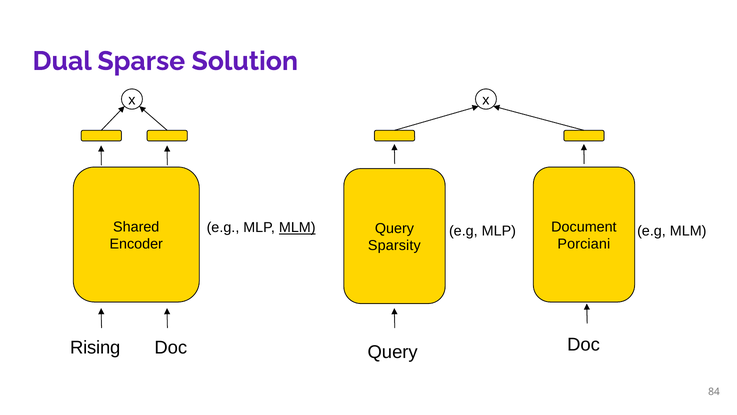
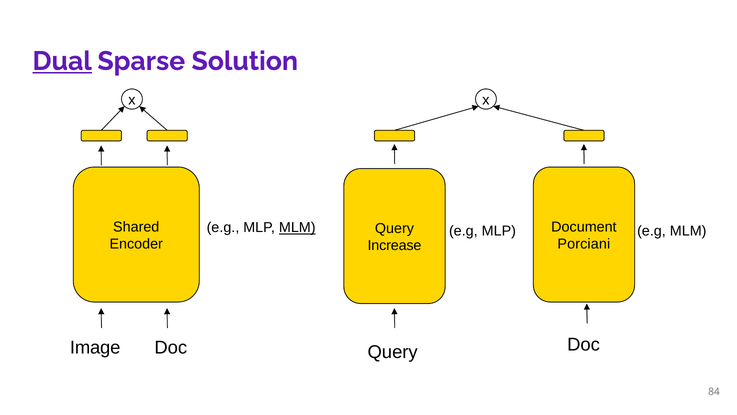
Dual underline: none -> present (62, 61)
Sparsity: Sparsity -> Increase (394, 245)
Rising: Rising -> Image (95, 347)
